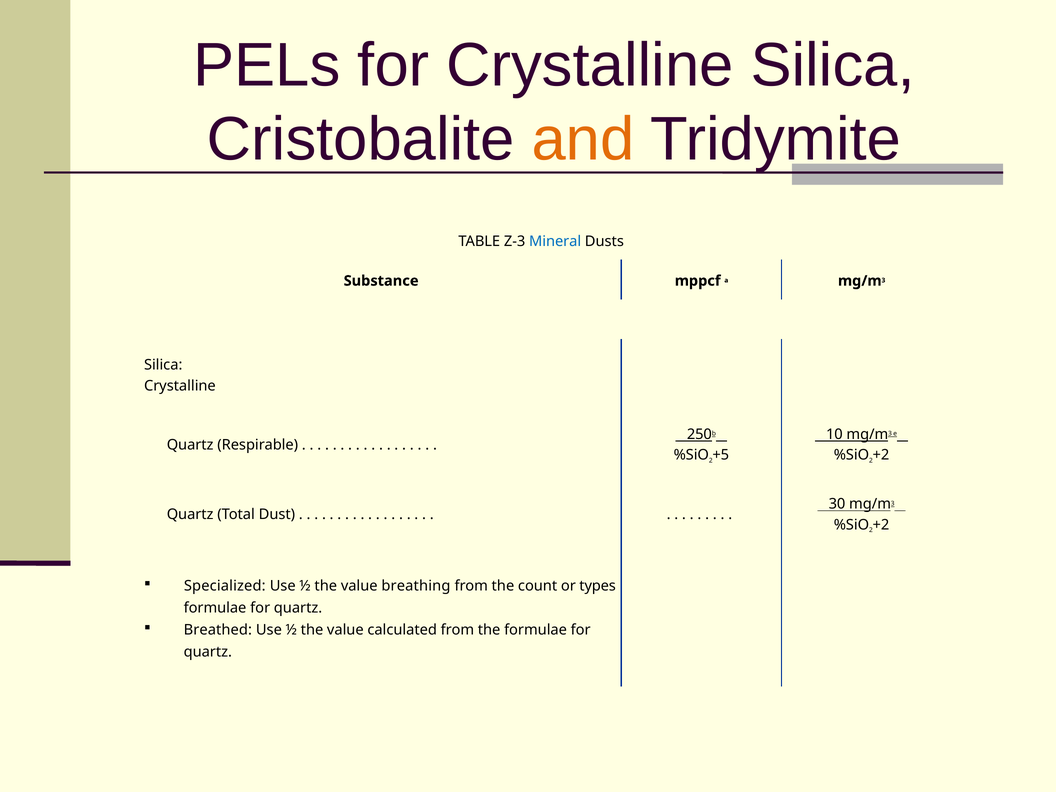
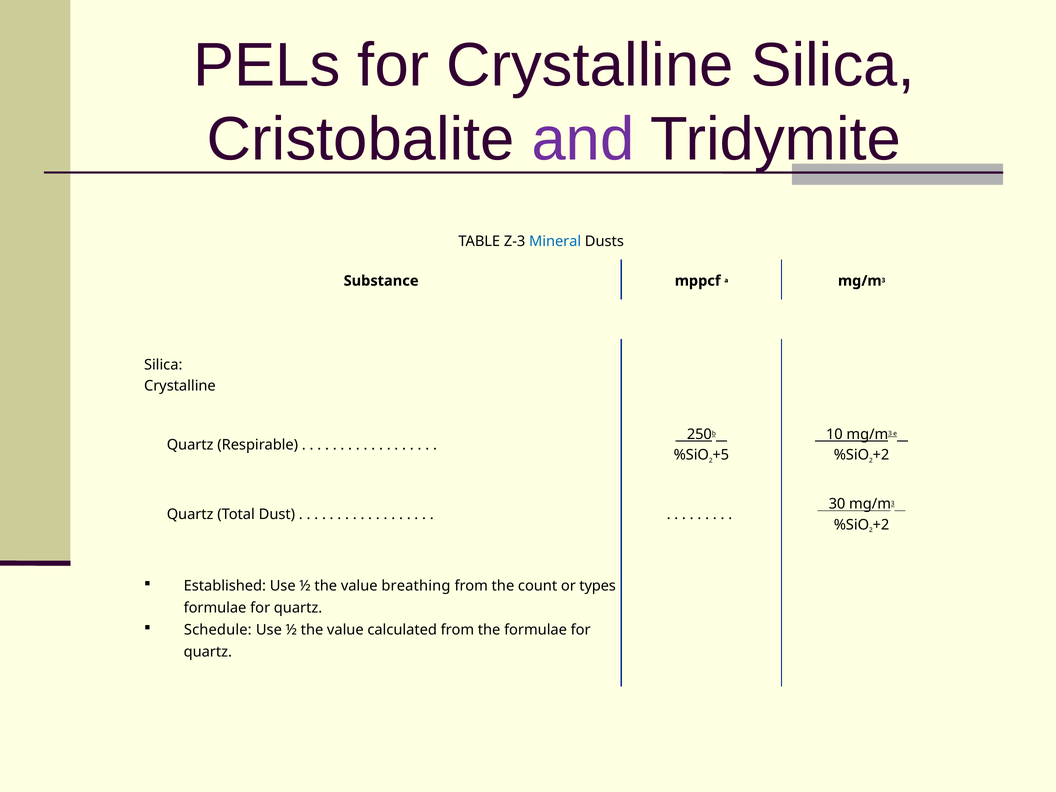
and colour: orange -> purple (583, 139)
Specialized: Specialized -> Established (225, 586)
Breathed: Breathed -> Schedule (218, 630)
